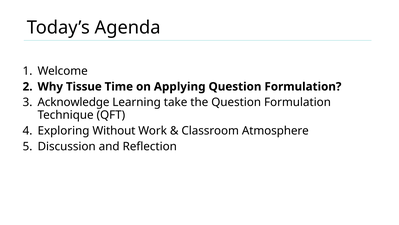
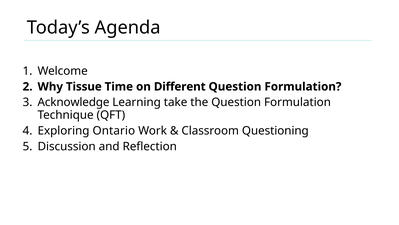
Applying: Applying -> Different (180, 86)
Without: Without -> Ontario (114, 130)
Atmosphere: Atmosphere -> Questioning (275, 130)
